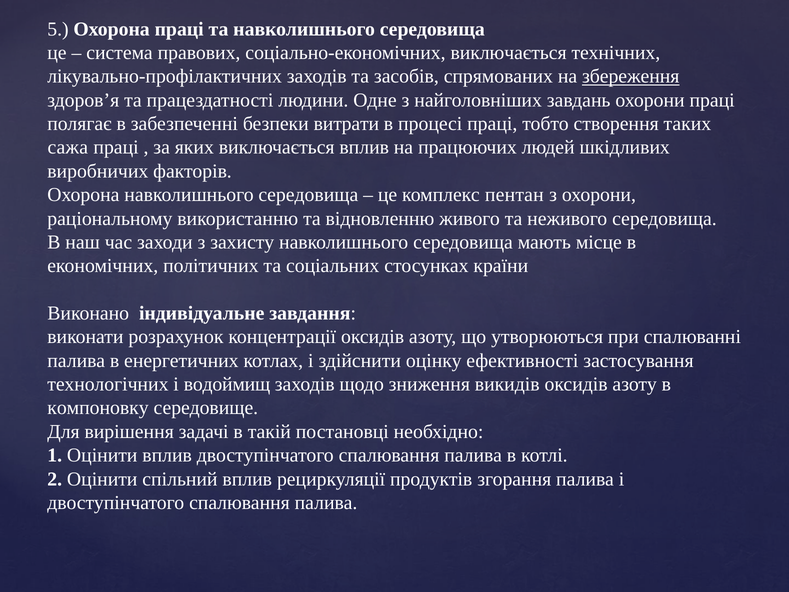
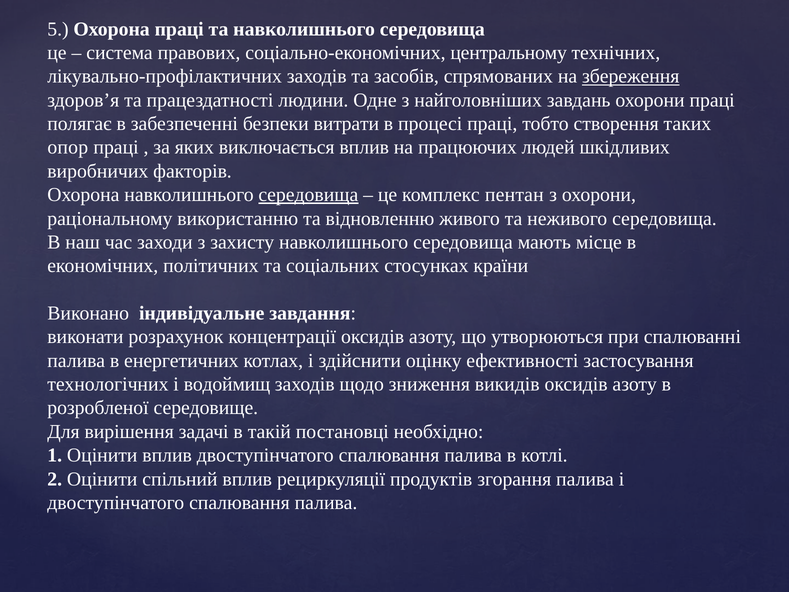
соціально-економічних виключається: виключається -> центральному (509, 53)
сажа: сажа -> опор (68, 147)
середовища underline: none -> present (308, 195)
компоновку: компоновку -> розробленої (98, 408)
